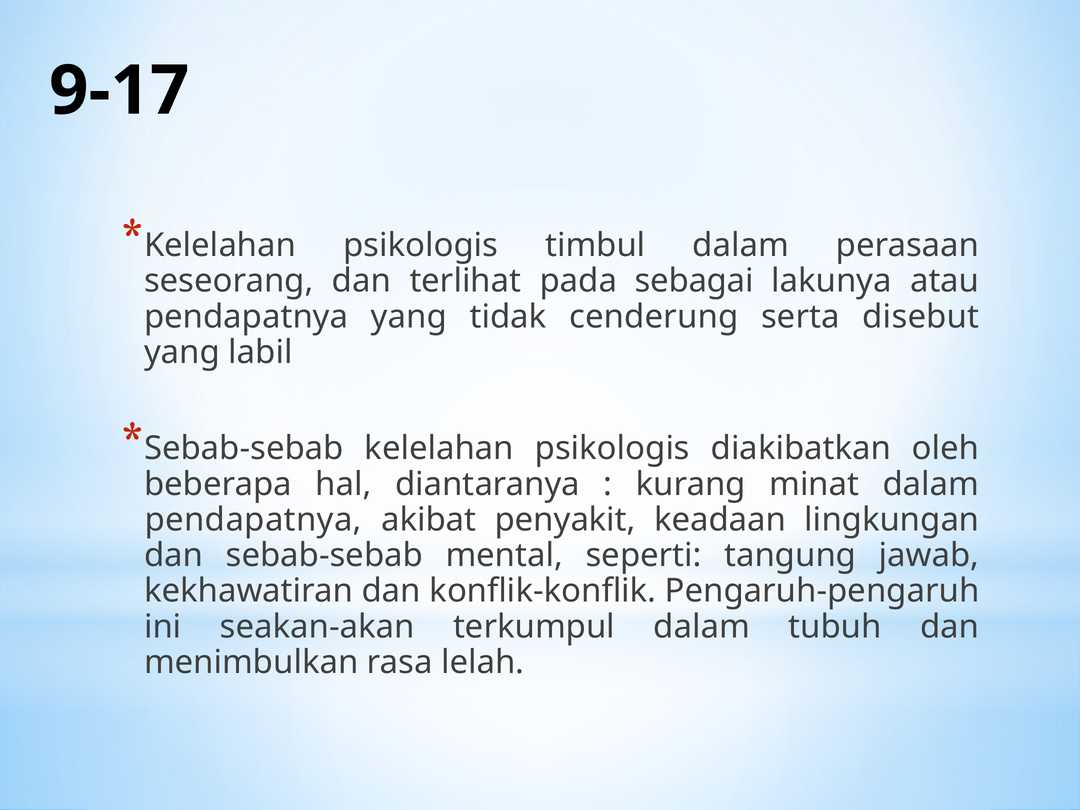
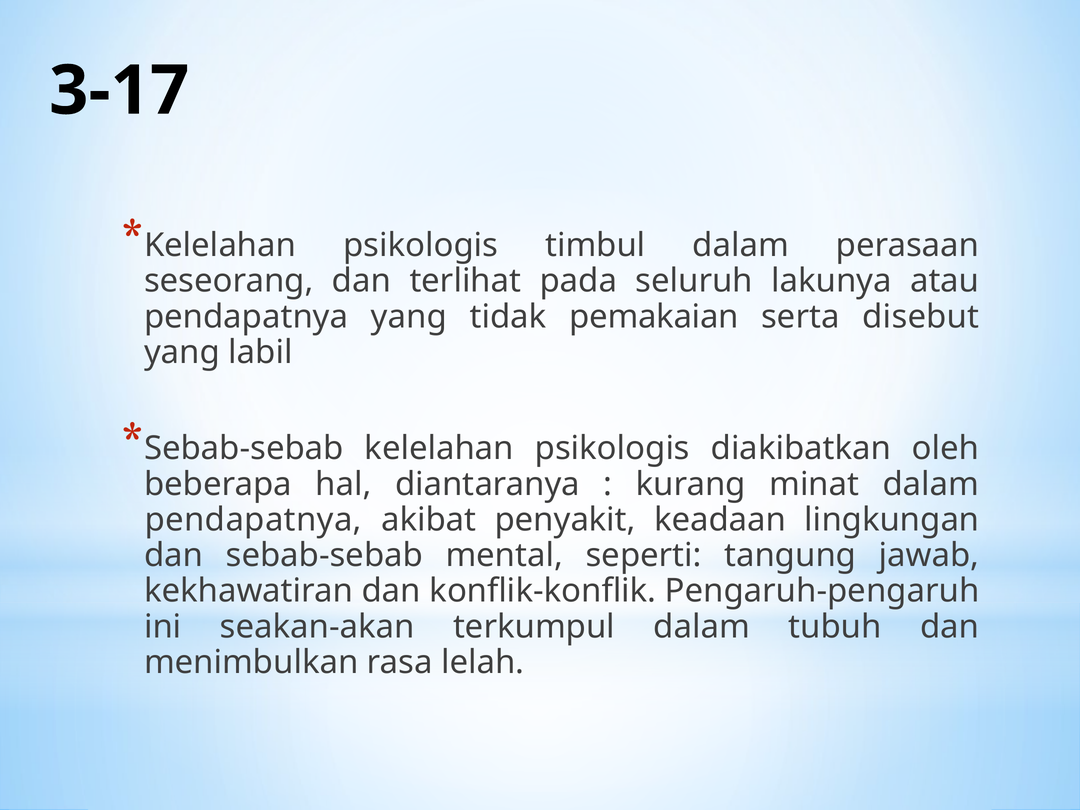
9-17: 9-17 -> 3-17 (119, 91)
sebagai: sebagai -> seluruh (694, 281)
cenderung: cenderung -> pemakaian (654, 317)
